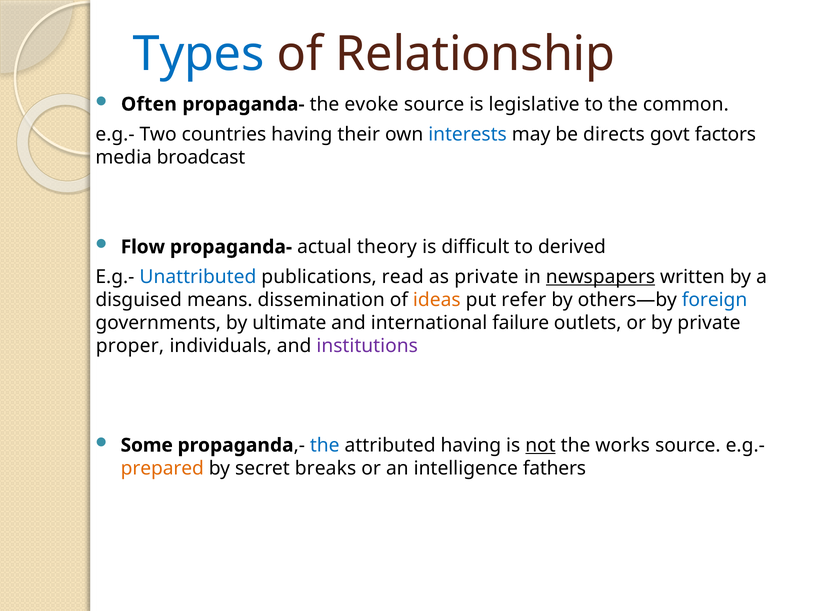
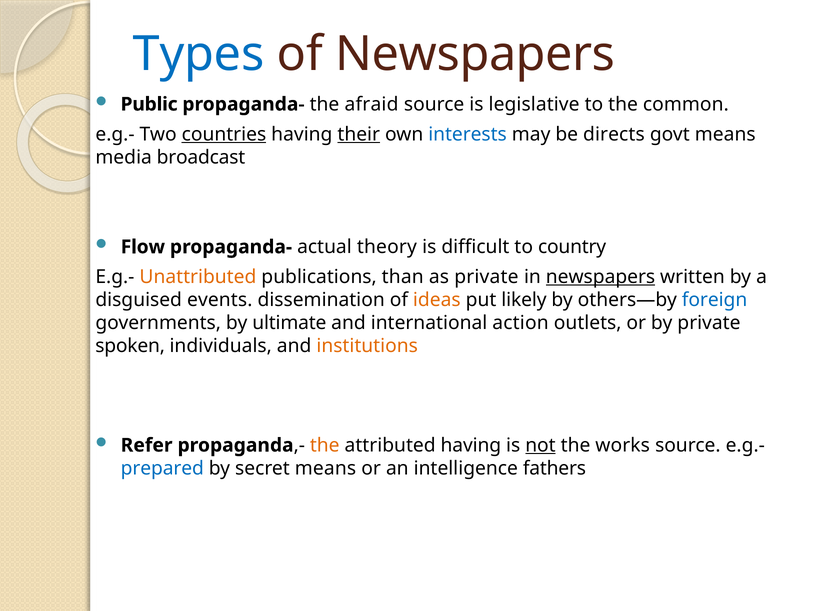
of Relationship: Relationship -> Newspapers (475, 54)
Often: Often -> Public (149, 104)
evoke: evoke -> afraid (372, 104)
countries underline: none -> present (224, 134)
their underline: none -> present (359, 134)
govt factors: factors -> means (725, 134)
derived: derived -> country (572, 247)
Unattributed colour: blue -> orange (198, 277)
read: read -> than (403, 277)
means: means -> events (220, 300)
refer: refer -> likely (524, 300)
failure: failure -> action (521, 323)
proper: proper -> spoken (130, 346)
institutions colour: purple -> orange (367, 346)
Some: Some -> Refer (147, 445)
the colour: blue -> orange (325, 445)
prepared colour: orange -> blue (162, 468)
secret breaks: breaks -> means (325, 468)
